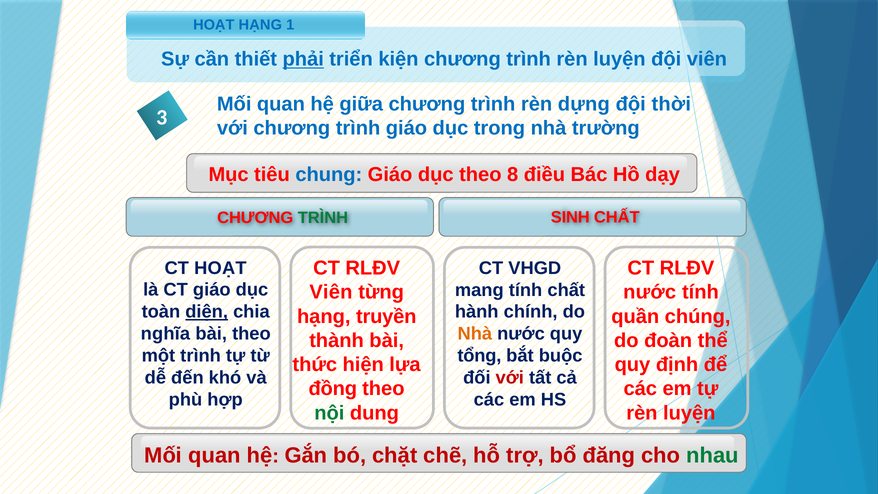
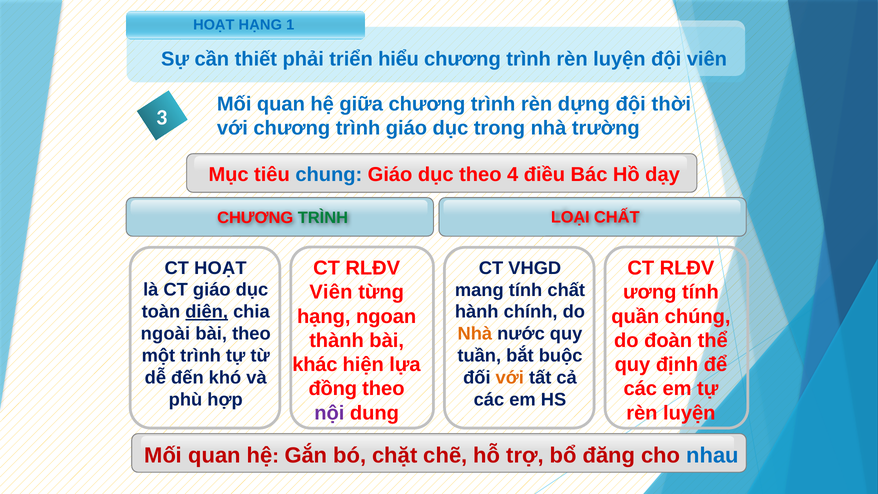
phải underline: present -> none (303, 59)
kiện: kiện -> hiểu (399, 59)
8: 8 -> 4 (513, 174)
SINH: SINH -> LOẠI (570, 217)
nước: nước -> ương (650, 292)
truyền: truyền -> ngoan (386, 316)
nghĩa: nghĩa -> ngoài (165, 334)
tổng: tổng -> tuần (479, 356)
thức: thức -> khác (315, 365)
với colour: red -> orange (510, 378)
nội colour: green -> purple (329, 413)
nhau colour: green -> blue (713, 456)
